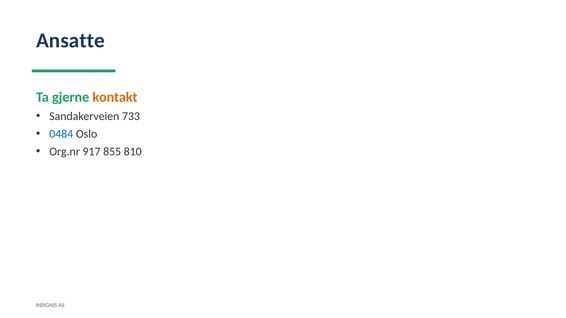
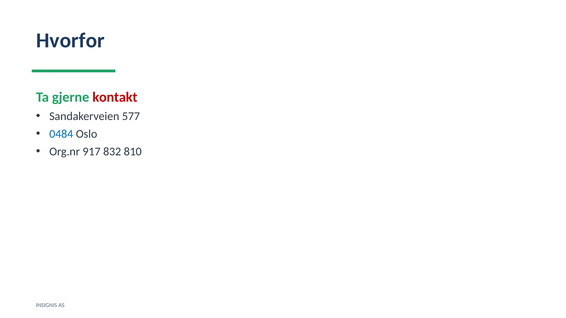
Ansatte: Ansatte -> Hvorfor (70, 40)
kontakt colour: orange -> red (115, 97)
733: 733 -> 577 (131, 116)
855: 855 -> 832 (112, 152)
